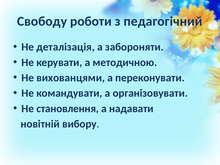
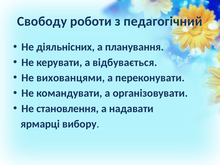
деталізація: деталізація -> діяльнісних (66, 47)
забороняти: забороняти -> планування (134, 47)
методичною: методичною -> відбувається (125, 62)
новітній: новітній -> ярмарці (40, 124)
